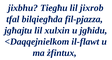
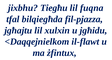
jixrob: jixrob -> fuqna (92, 8)
